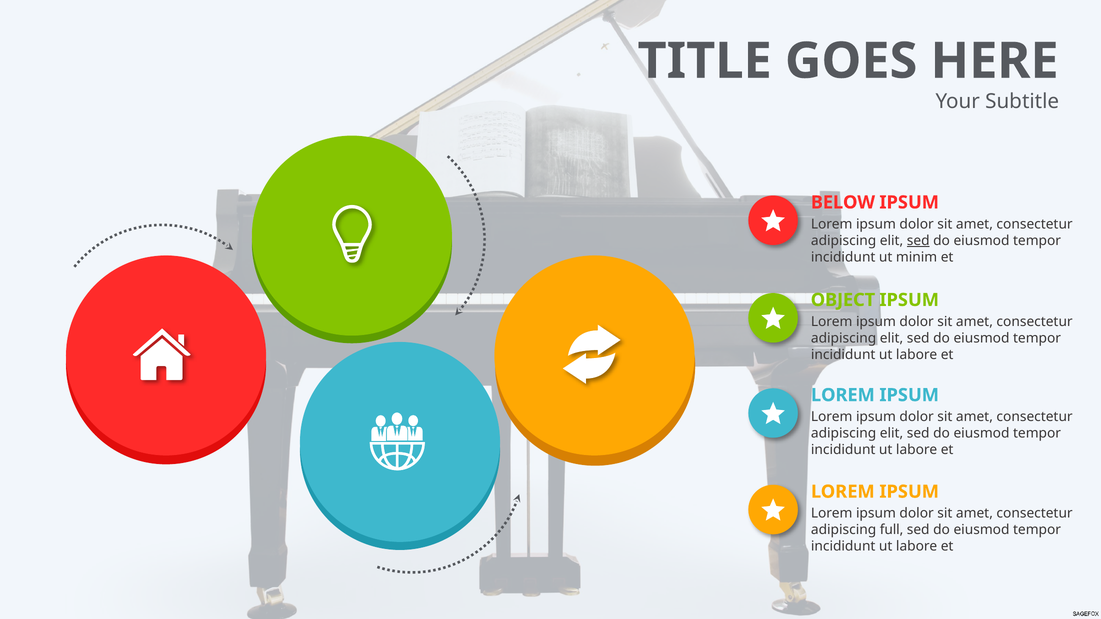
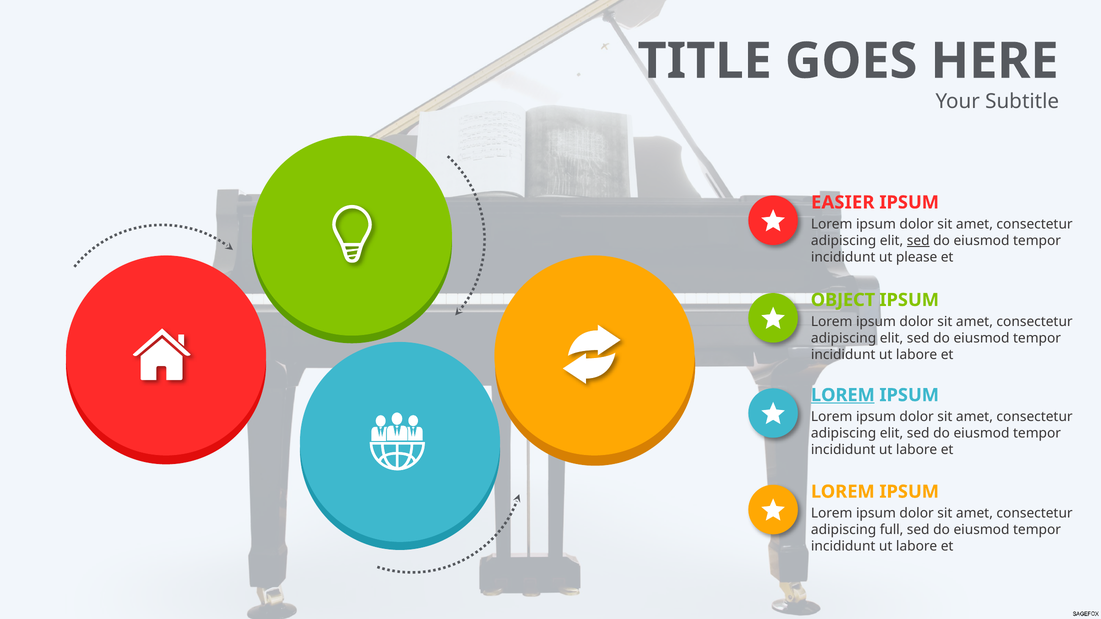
BELOW: BELOW -> EASIER (843, 202)
minim: minim -> please (917, 257)
LOREM underline: none -> present (843, 395)
